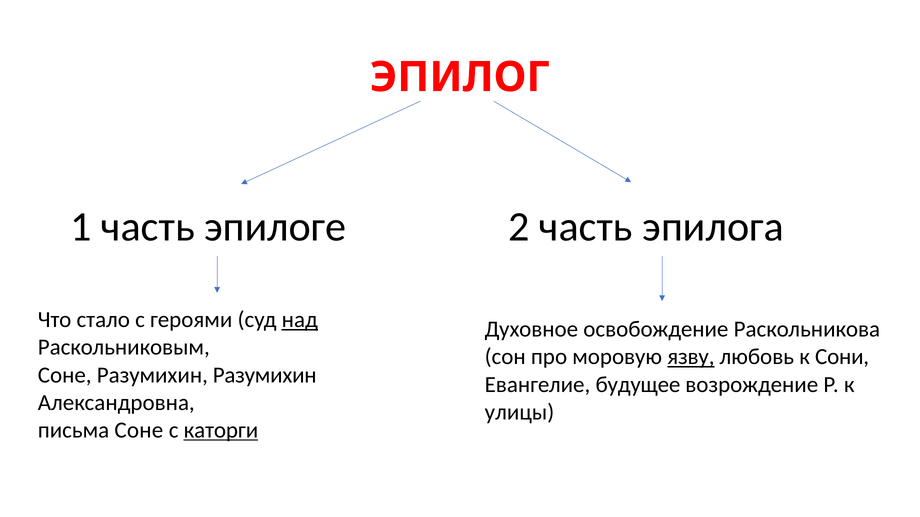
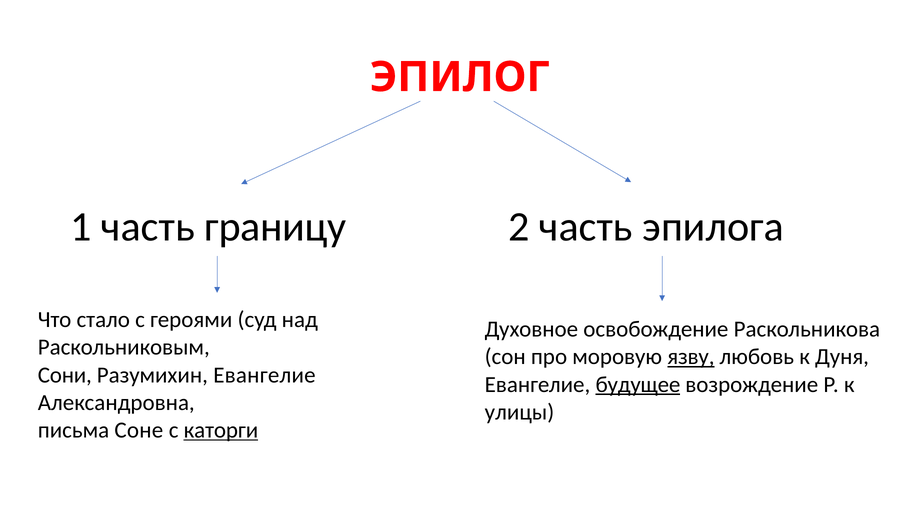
эпилоге: эпилоге -> границу (275, 227)
над underline: present -> none (300, 320)
Сони: Сони -> Дуня (842, 357)
Соне: Соне -> Сони (65, 375)
Разумихин Разумихин: Разумихин -> Евангелие (264, 375)
будущее underline: none -> present (638, 385)
